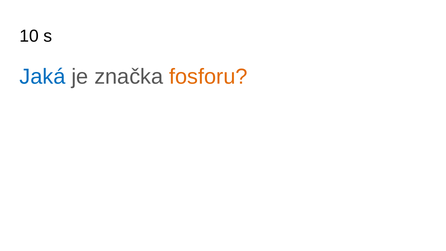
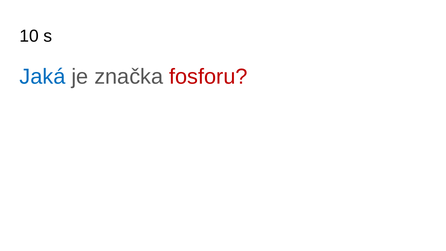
fosforu colour: orange -> red (208, 77)
